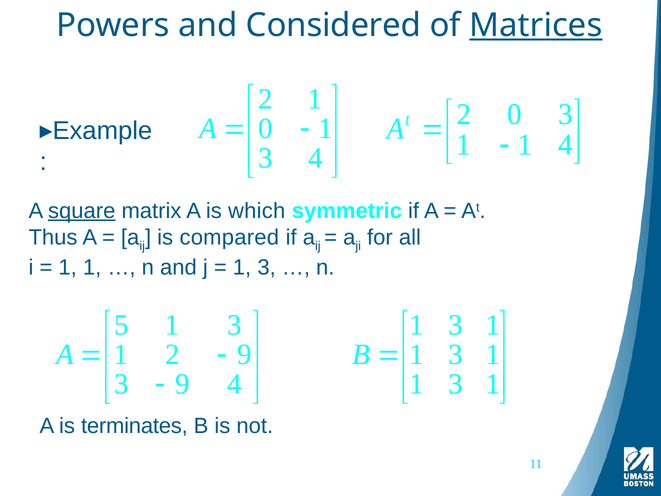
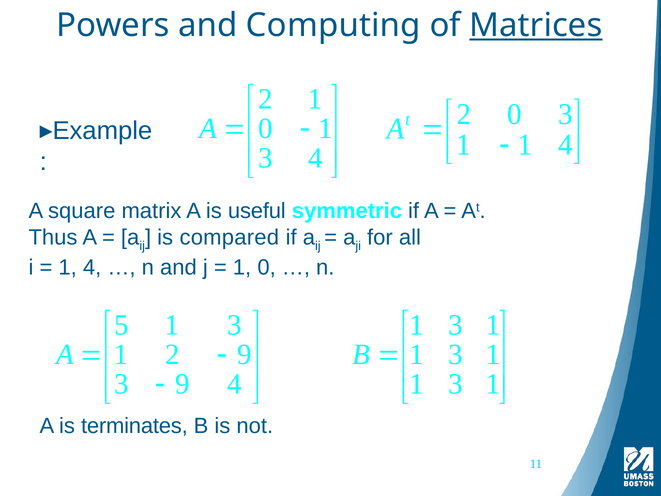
Considered: Considered -> Computing (333, 25)
square underline: present -> none (82, 211)
which: which -> useful (257, 211)
1: 1 -> 4 (92, 267)
3: 3 -> 0 (267, 267)
